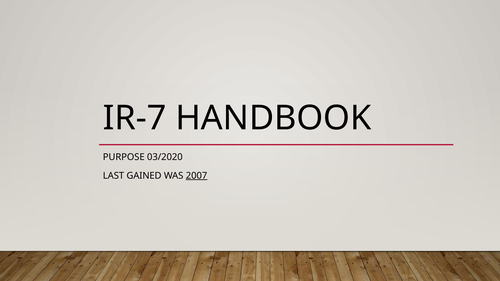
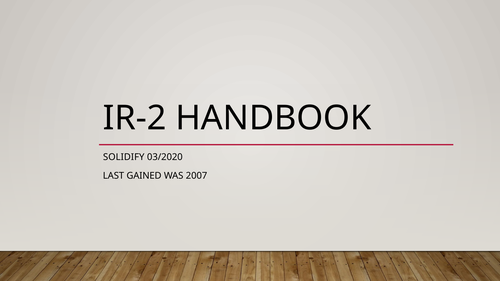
IR-7: IR-7 -> IR-2 (135, 118)
PURPOSE: PURPOSE -> SOLIDIFY (124, 157)
2007 underline: present -> none (197, 176)
